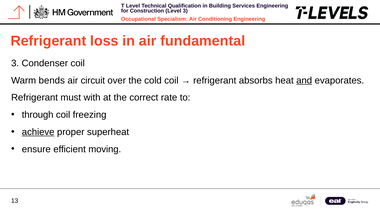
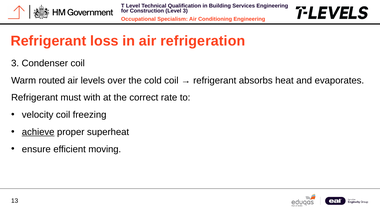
fundamental: fundamental -> refrigeration (203, 41)
bends: bends -> routed (52, 81)
circuit: circuit -> levels (93, 81)
and underline: present -> none (304, 81)
through: through -> velocity (38, 115)
